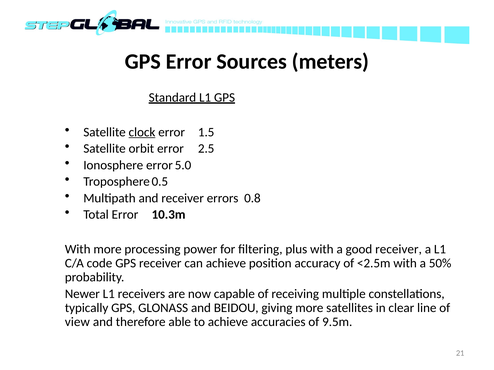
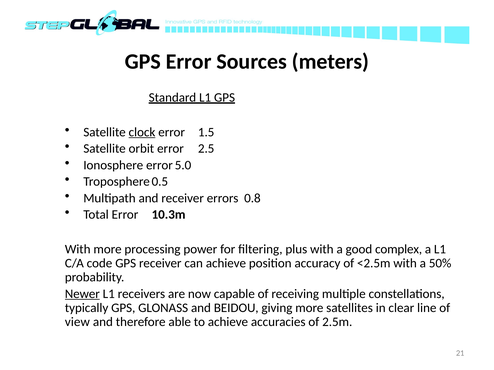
good receiver: receiver -> complex (399, 250)
Newer underline: none -> present (82, 294)
9.5m: 9.5m -> 2.5m (337, 322)
